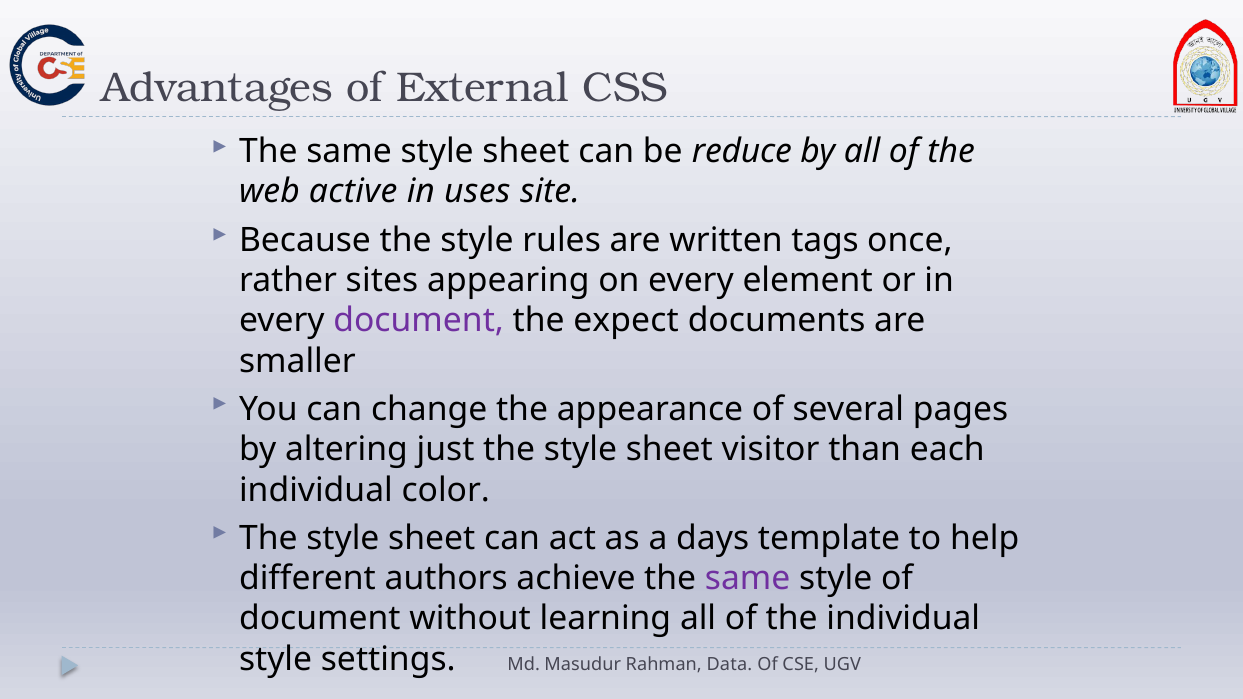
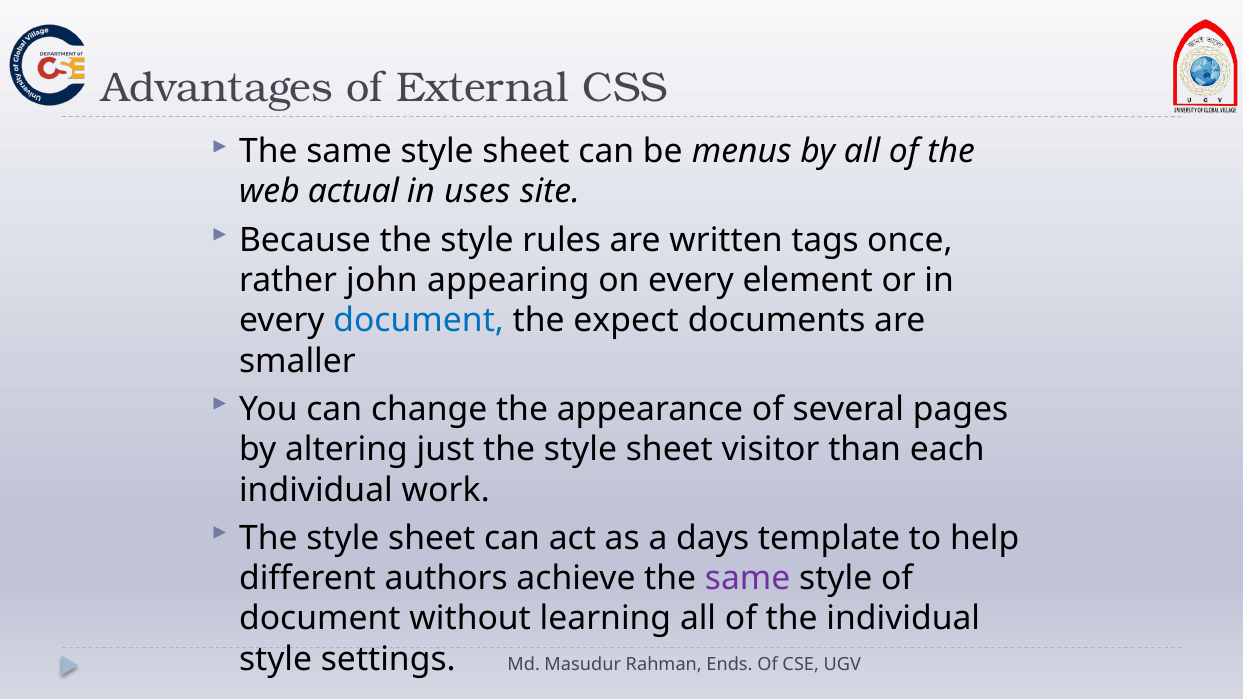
reduce: reduce -> menus (742, 152)
active: active -> actual (353, 192)
sites: sites -> john (382, 280)
document colour: purple -> blue (419, 321)
color: color -> work (446, 490)
Data: Data -> Ends (730, 665)
